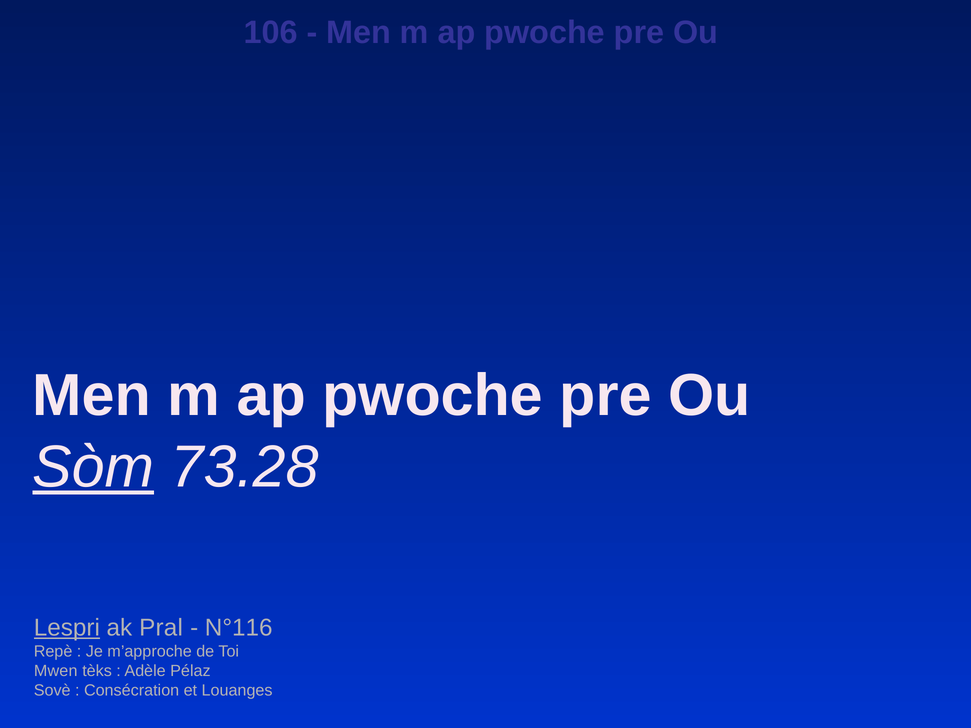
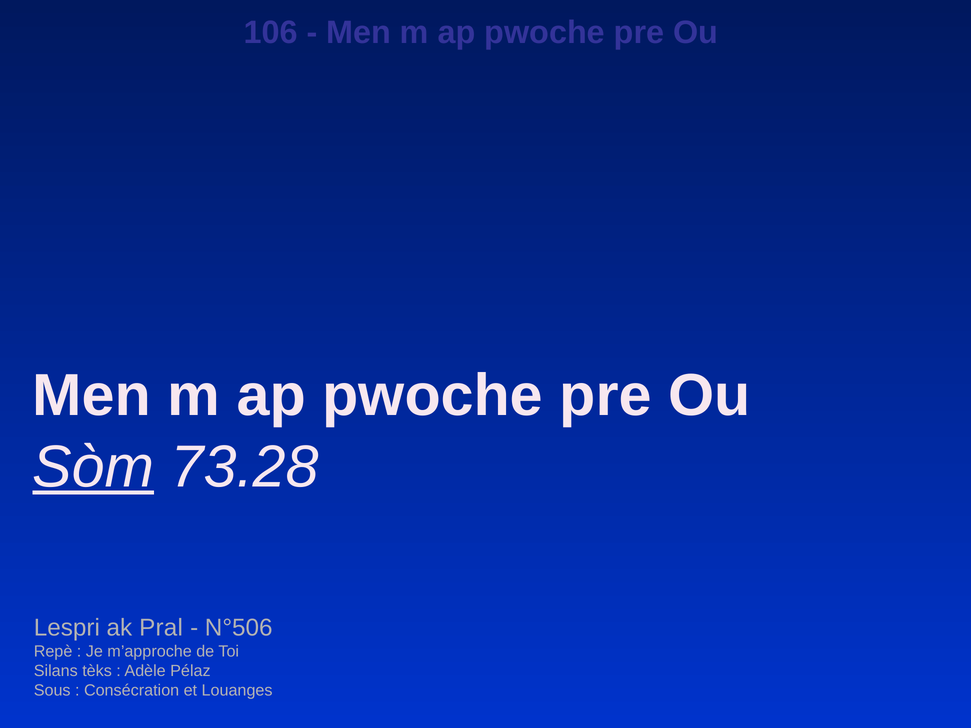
Lespri underline: present -> none (67, 628)
N°116: N°116 -> N°506 (239, 628)
Mwen: Mwen -> Silans (56, 671)
Sovè: Sovè -> Sous (52, 690)
